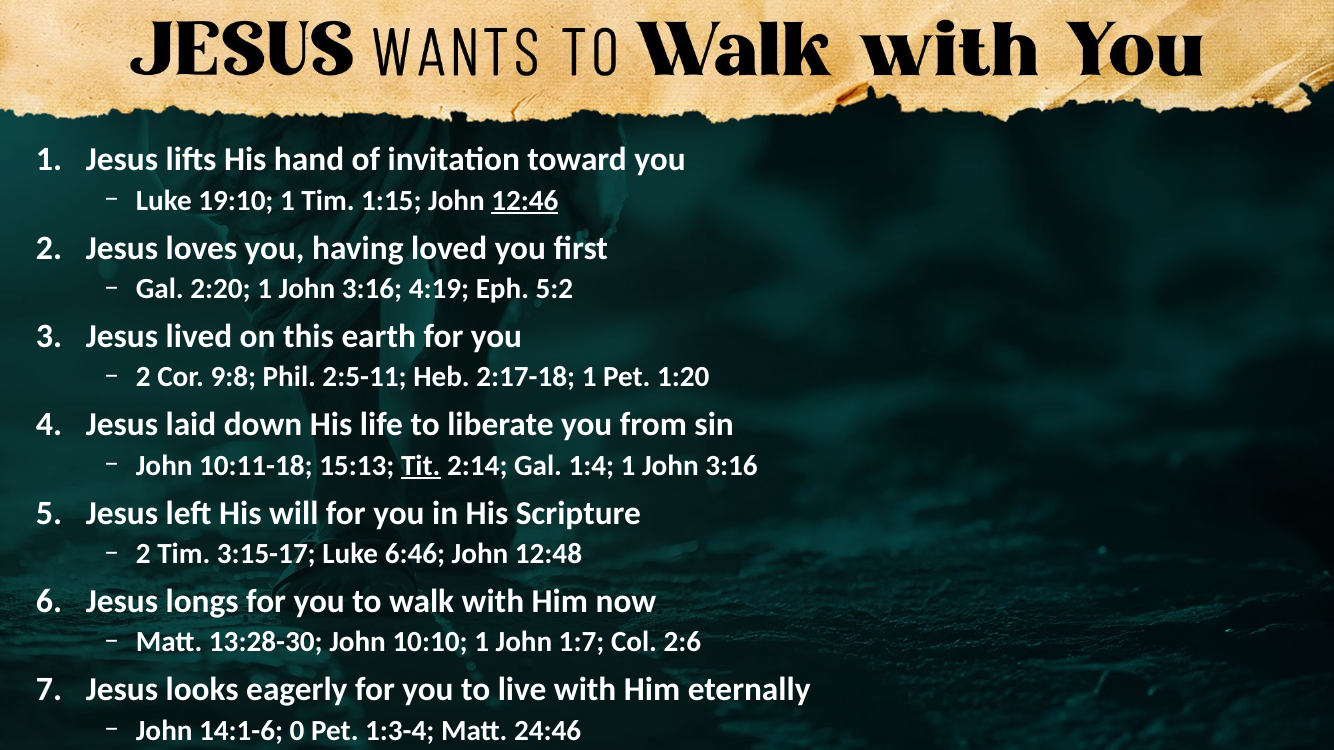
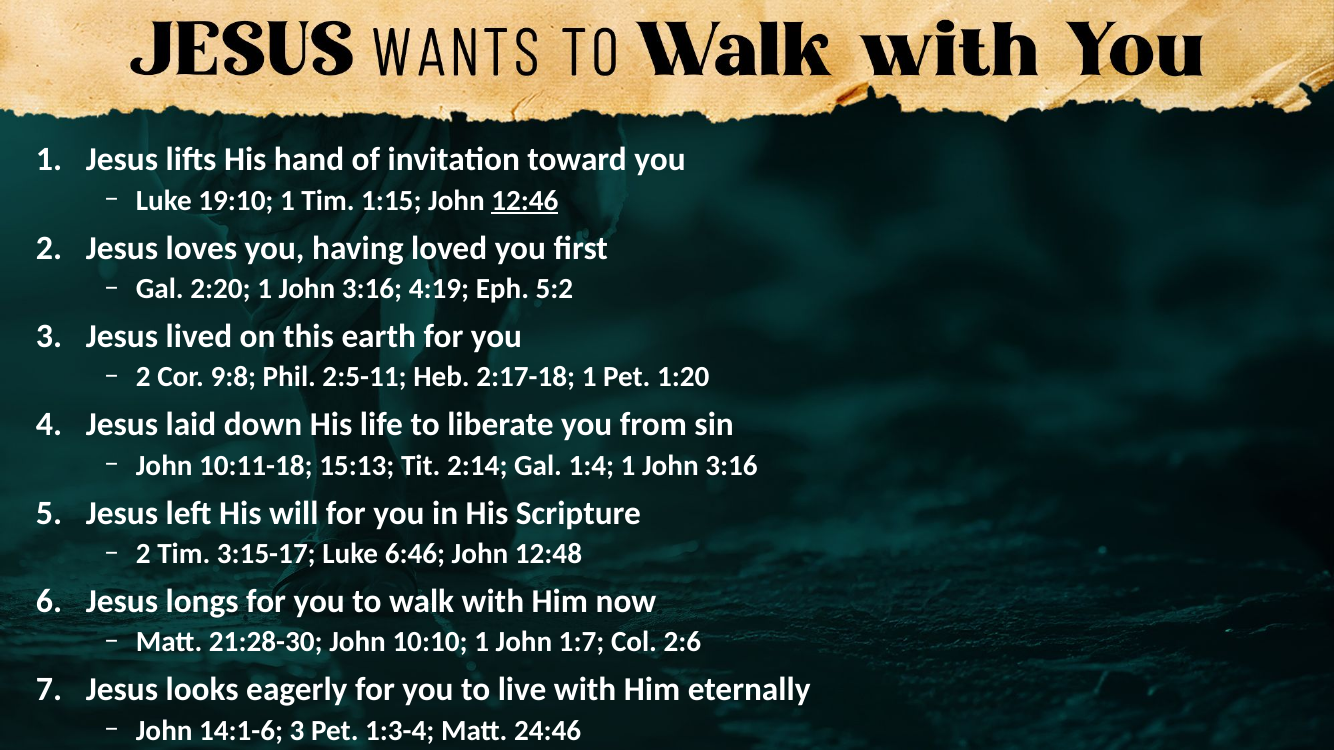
Tit underline: present -> none (421, 466)
13:28-30: 13:28-30 -> 21:28-30 (266, 642)
14:1-6 0: 0 -> 3 (297, 731)
